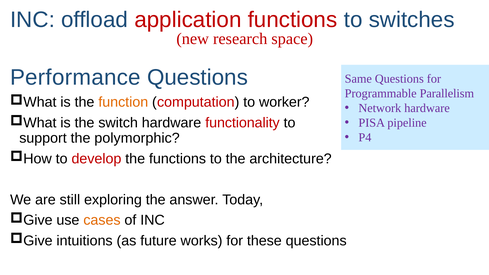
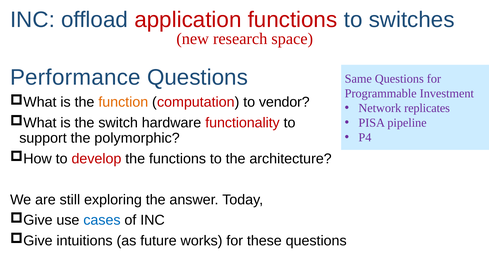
Parallelism: Parallelism -> Investment (447, 94)
worker: worker -> vendor (284, 102)
Network hardware: hardware -> replicates (427, 108)
cases colour: orange -> blue (102, 220)
